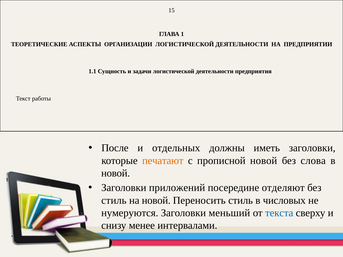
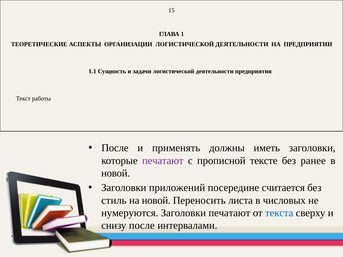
отдельных: отдельных -> применять (176, 148)
печатают colour: orange -> purple (163, 161)
прописной новой: новой -> тексте (264, 161)
слова: слова -> ранее (313, 161)
отделяют: отделяют -> считается (283, 188)
Переносить стиль: стиль -> листа (241, 201)
Заголовки меньший: меньший -> печатают (229, 213)
снизу менее: менее -> после (142, 226)
